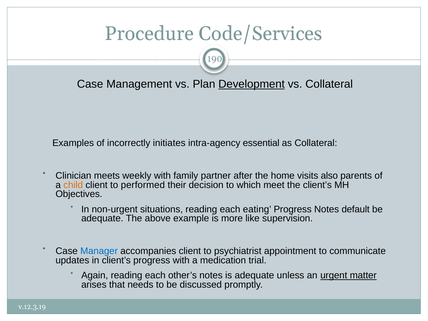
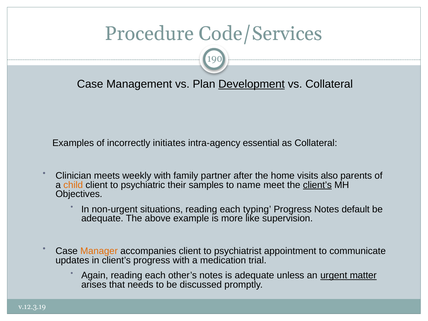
performed: performed -> psychiatric (143, 185)
decision: decision -> samples (206, 185)
which: which -> name (249, 185)
client’s underline: none -> present (317, 185)
eating: eating -> typing (257, 209)
Manager colour: blue -> orange (99, 251)
